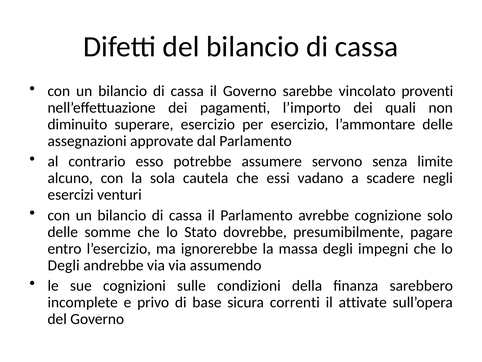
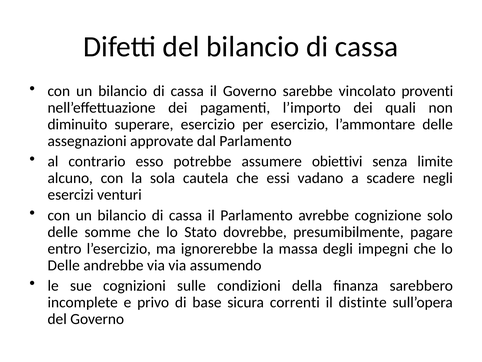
servono: servono -> obiettivi (337, 161)
Degli: Degli -> Delle (64, 265)
attivate: attivate -> distinte (363, 302)
